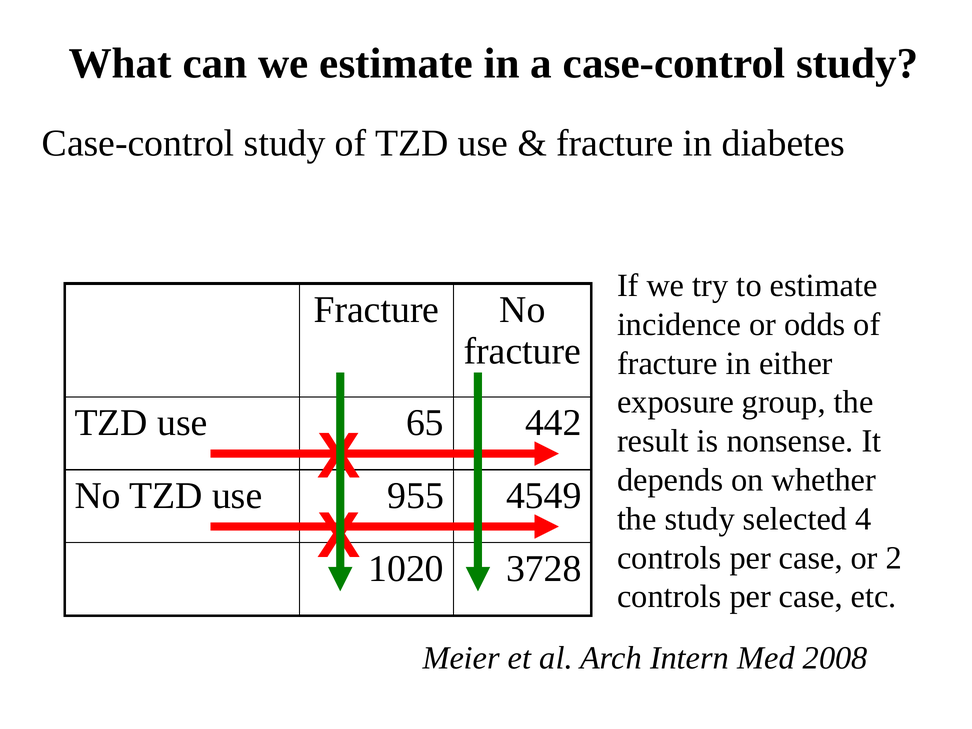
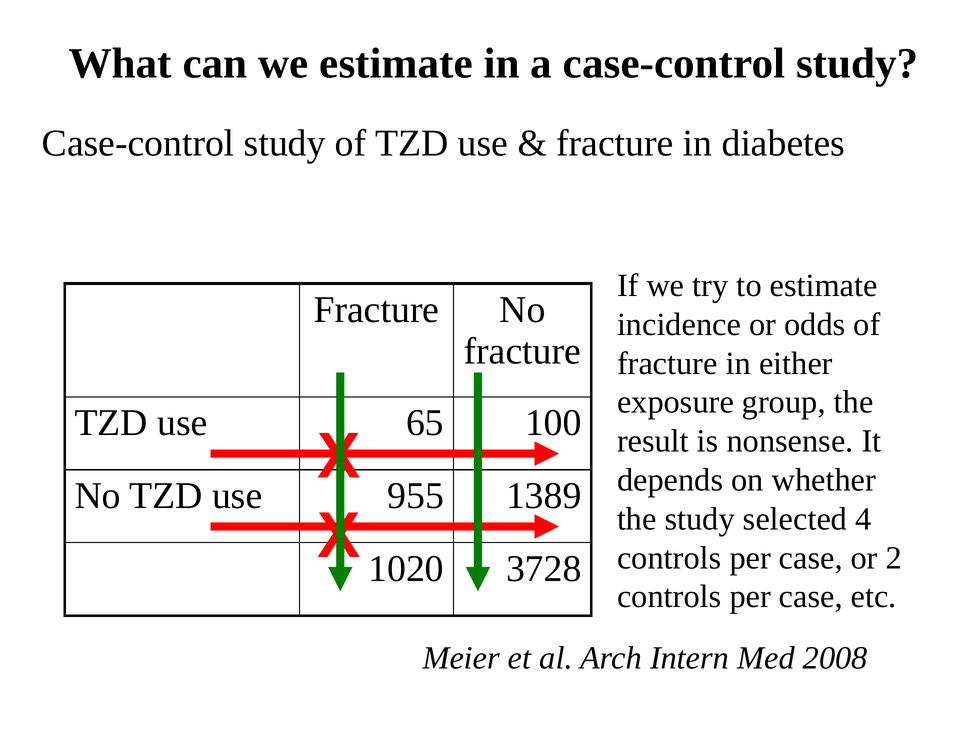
442: 442 -> 100 (553, 423)
4549: 4549 -> 1389 (544, 496)
